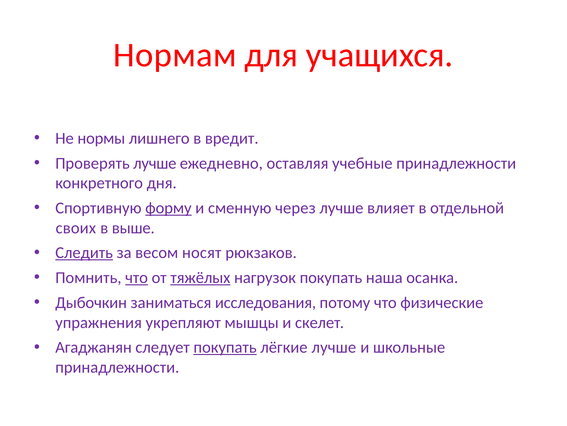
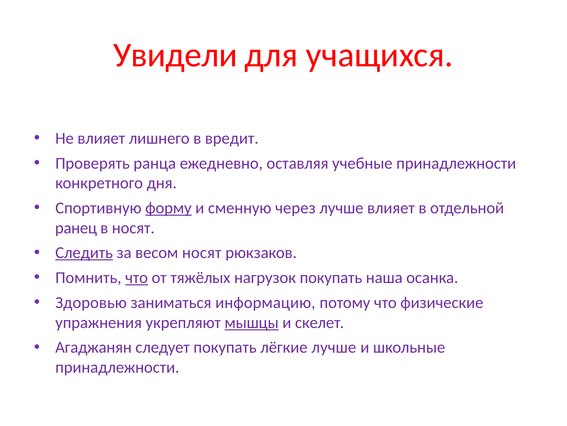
Нормам: Нормам -> Увидели (175, 55)
Не нормы: нормы -> влияет (101, 138)
Проверять лучше: лучше -> ранца (155, 163)
своих: своих -> ранец (76, 228)
в выше: выше -> носят (133, 228)
тяжёлых underline: present -> none (200, 277)
Дыбочкин: Дыбочкин -> Здоровью (91, 302)
исследования: исследования -> информацию (265, 302)
мышцы underline: none -> present (252, 322)
покупать underline: present -> none (225, 347)
